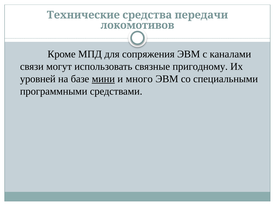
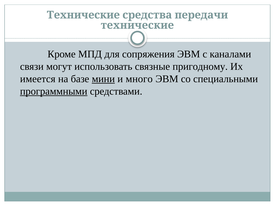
локомотивов: локомотивов -> технические (137, 25)
уровней: уровней -> имеется (38, 79)
программными underline: none -> present (54, 91)
